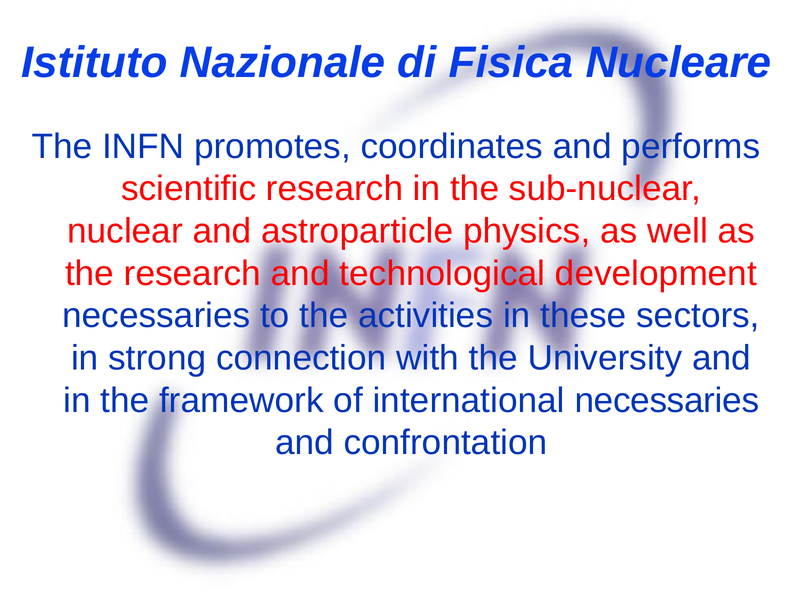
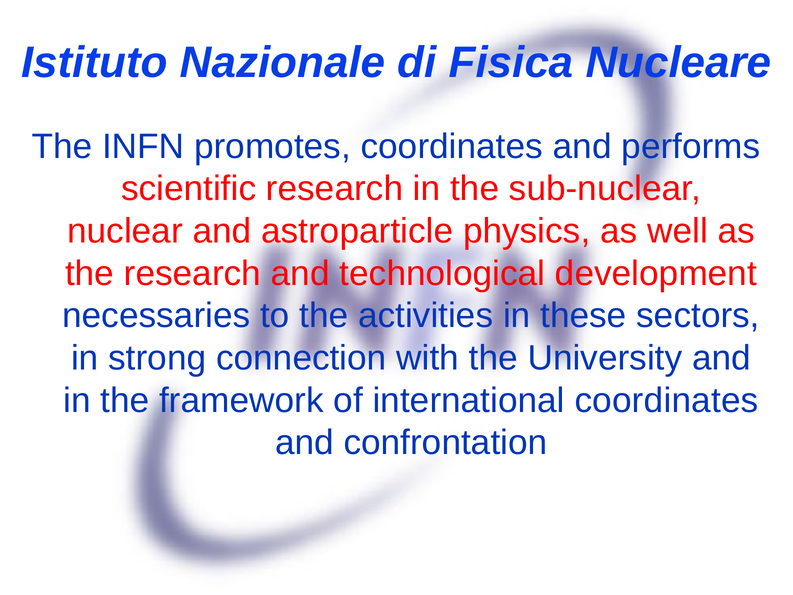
international necessaries: necessaries -> coordinates (667, 400)
